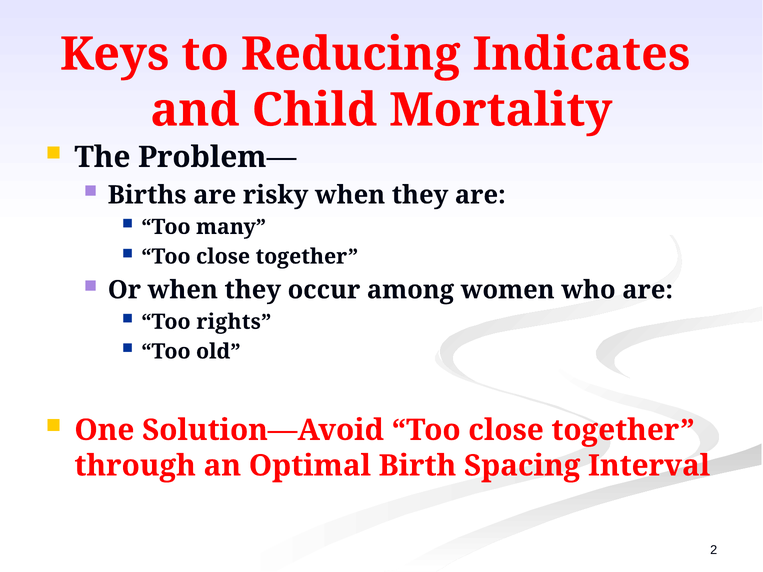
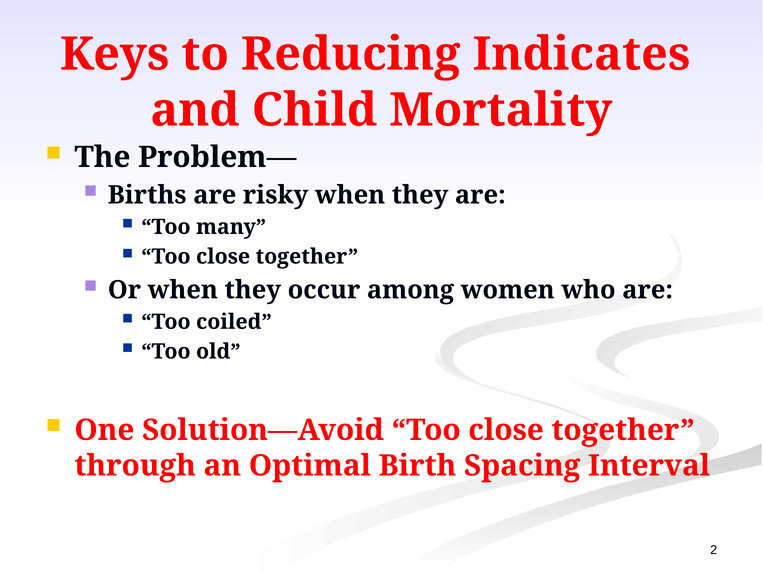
rights: rights -> coiled (234, 322)
